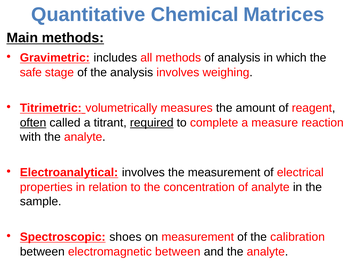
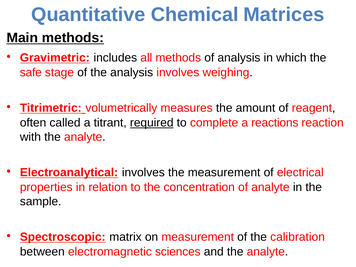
often underline: present -> none (33, 123)
measure: measure -> reactions (275, 123)
shoes: shoes -> matrix (126, 237)
electromagnetic between: between -> sciences (178, 252)
